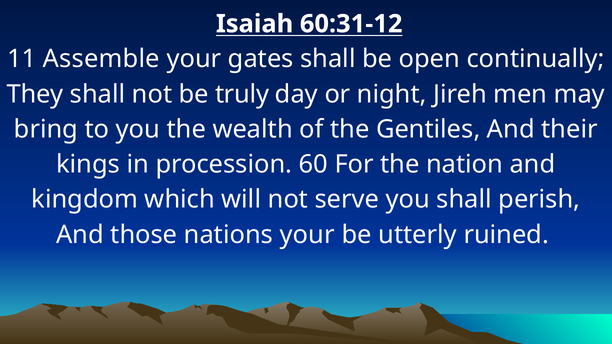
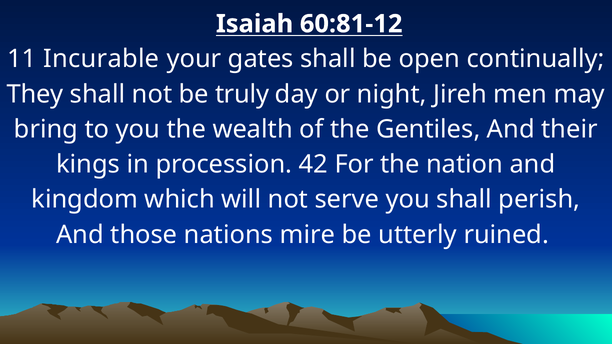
60:31-12: 60:31-12 -> 60:81-12 (351, 24)
Assemble: Assemble -> Incurable (101, 59)
60: 60 -> 42 (313, 165)
nations your: your -> mire (307, 235)
